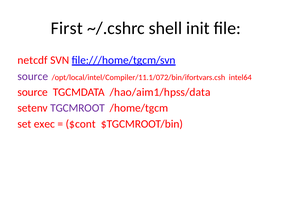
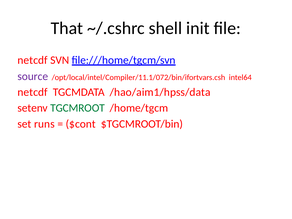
First: First -> That (67, 28)
source: source -> netcdf (33, 92)
TGCMROOT colour: purple -> green (78, 108)
exec: exec -> runs (44, 124)
